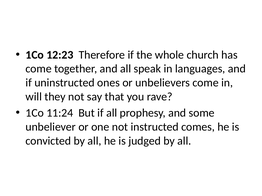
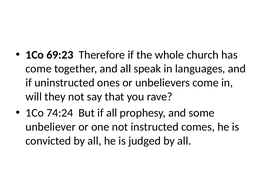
12:23: 12:23 -> 69:23 (60, 55)
11:24: 11:24 -> 74:24 (60, 113)
